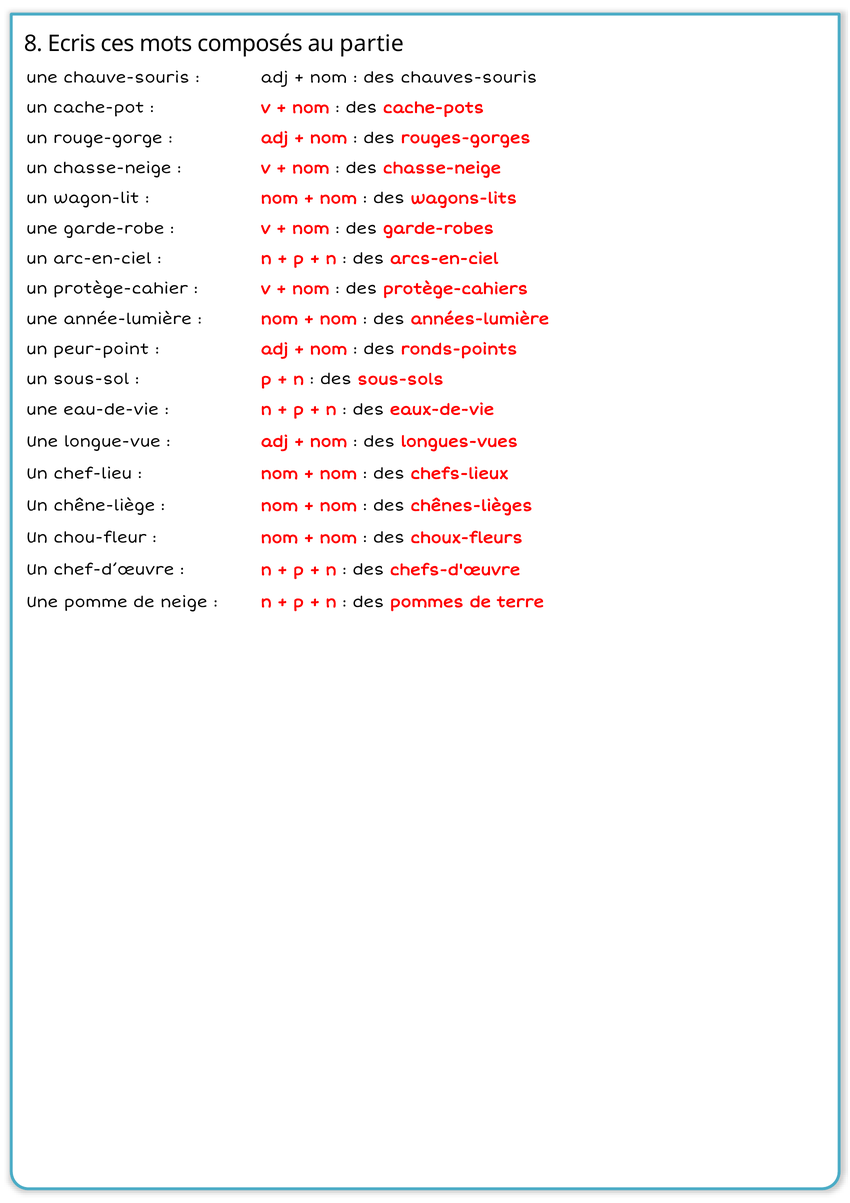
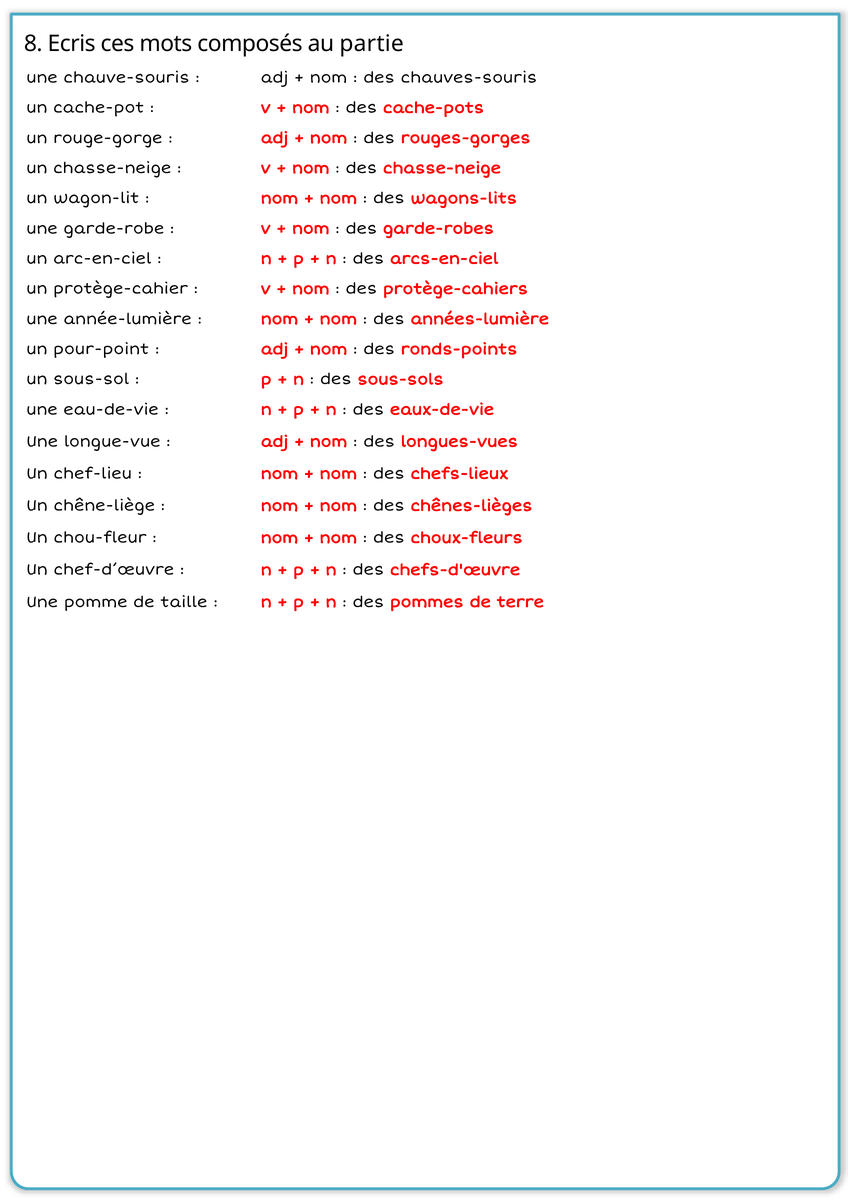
peur-point: peur-point -> pour-point (101, 349)
neige: neige -> taille (184, 601)
